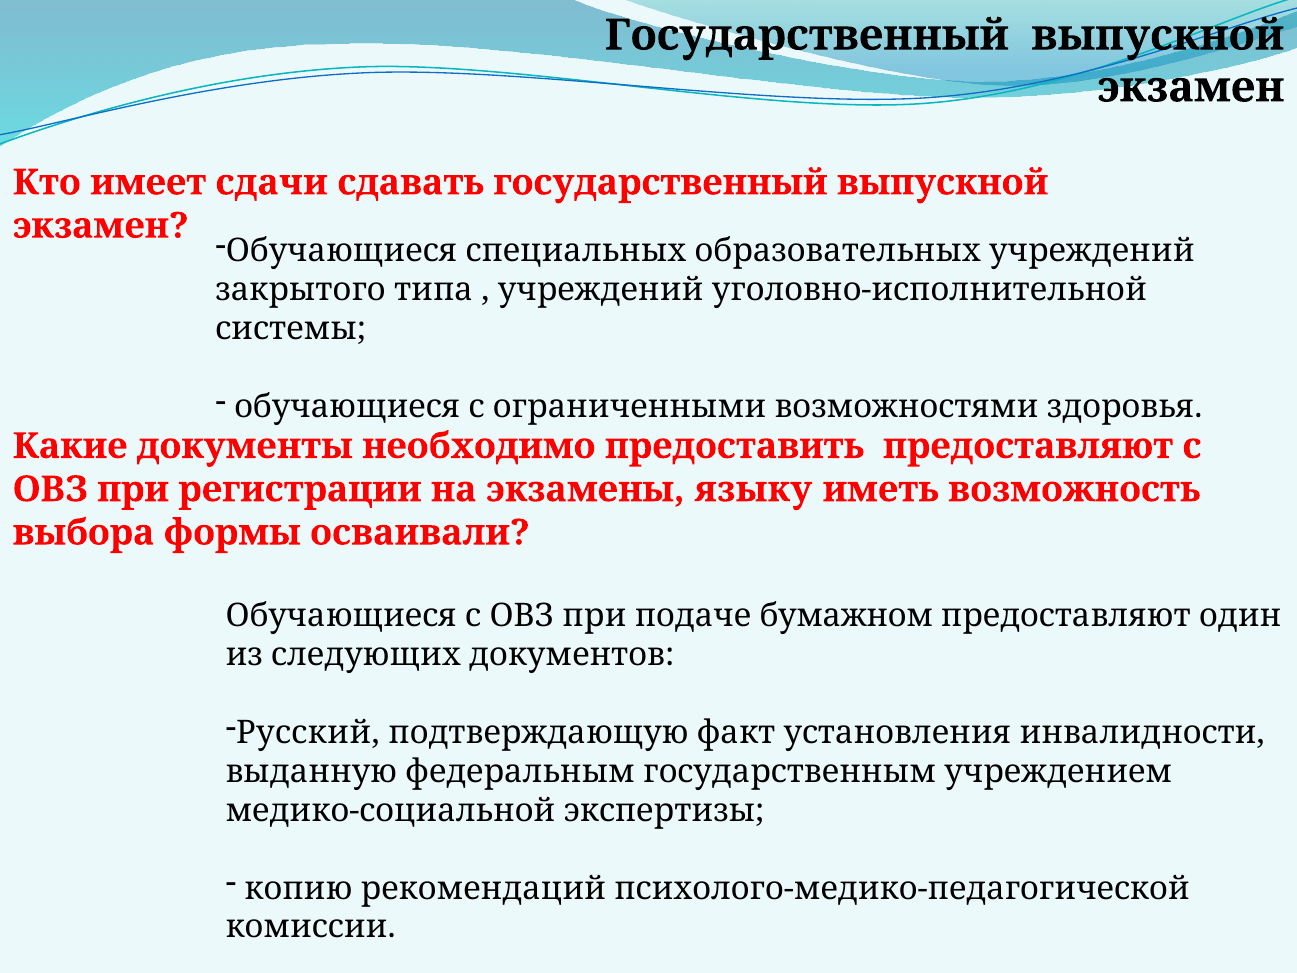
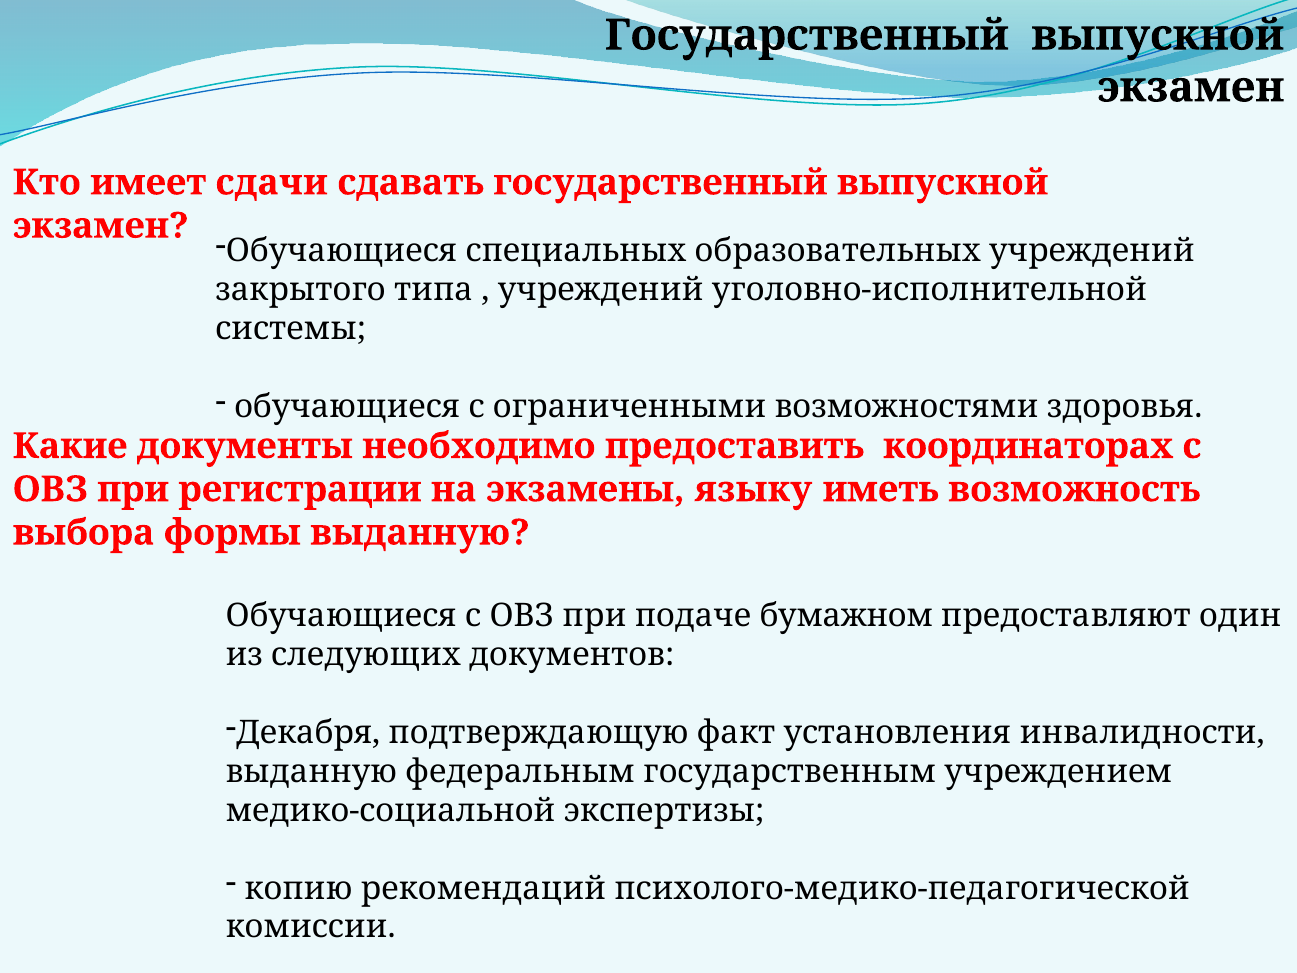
предоставить предоставляют: предоставляют -> координаторах (1028, 446)
формы осваивали: осваивали -> выданную (420, 532)
Русский: Русский -> Декабря (308, 732)
